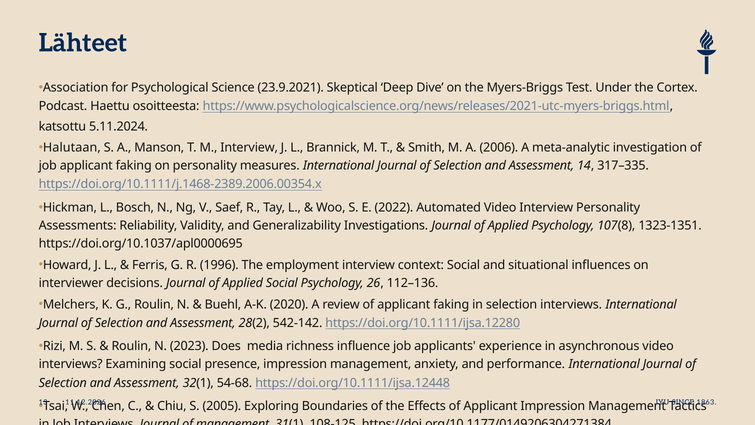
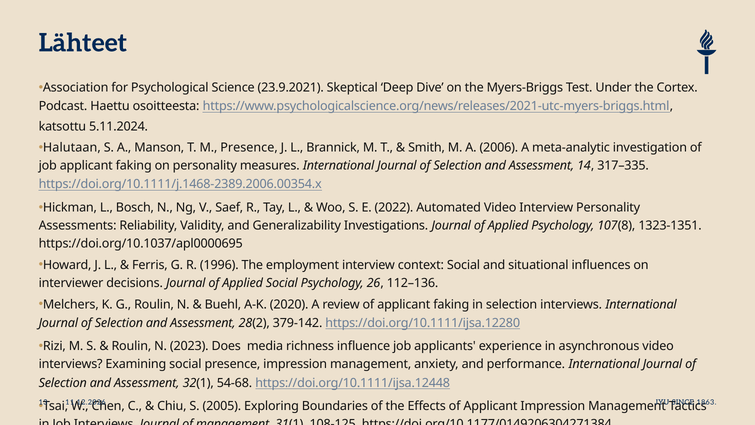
M Interview: Interview -> Presence (249, 148)
542-142: 542-142 -> 379-142 (298, 323)
